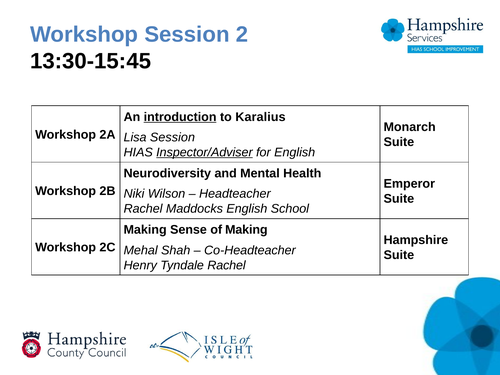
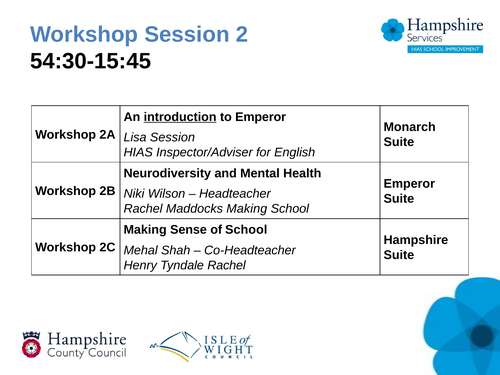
13:30-15:45: 13:30-15:45 -> 54:30-15:45 (91, 61)
to Karalius: Karalius -> Emperor (261, 117)
Inspector/Adviser underline: present -> none (204, 152)
Maddocks English: English -> Making (247, 209)
of Making: Making -> School (246, 230)
